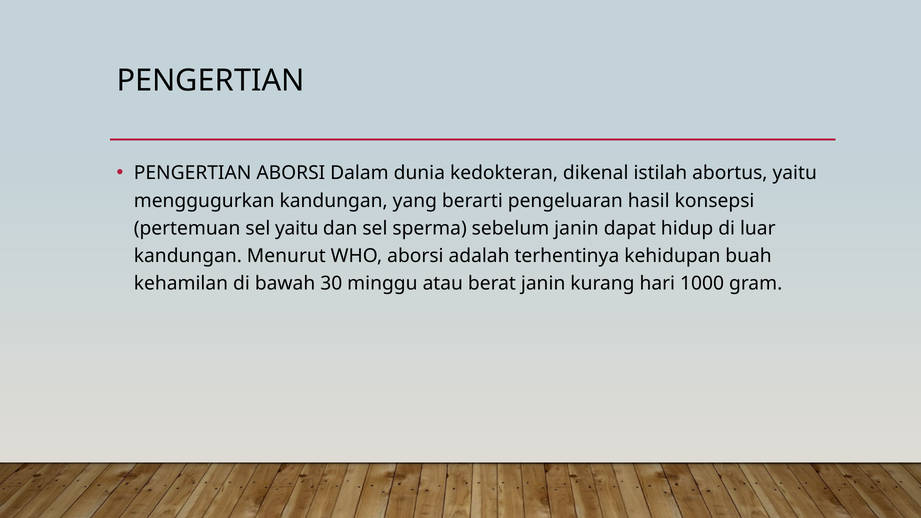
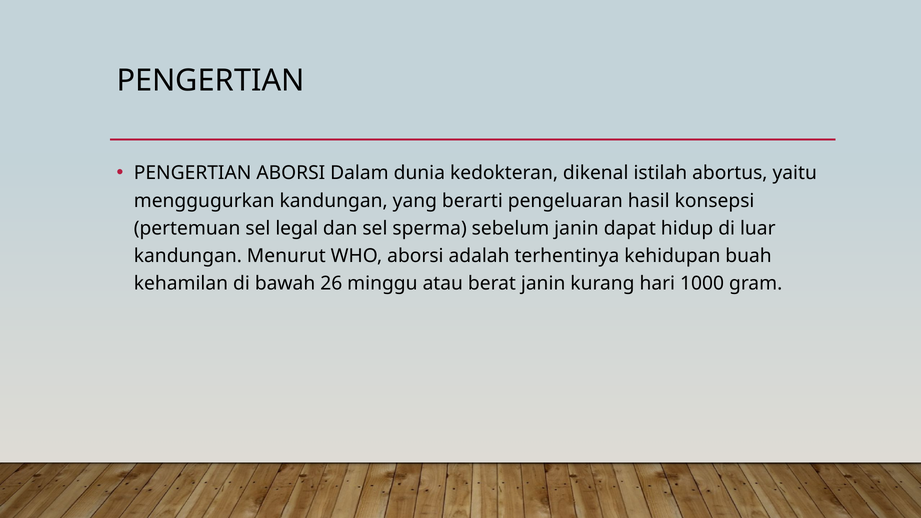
sel yaitu: yaitu -> legal (297, 228)
30: 30 -> 26 (331, 284)
